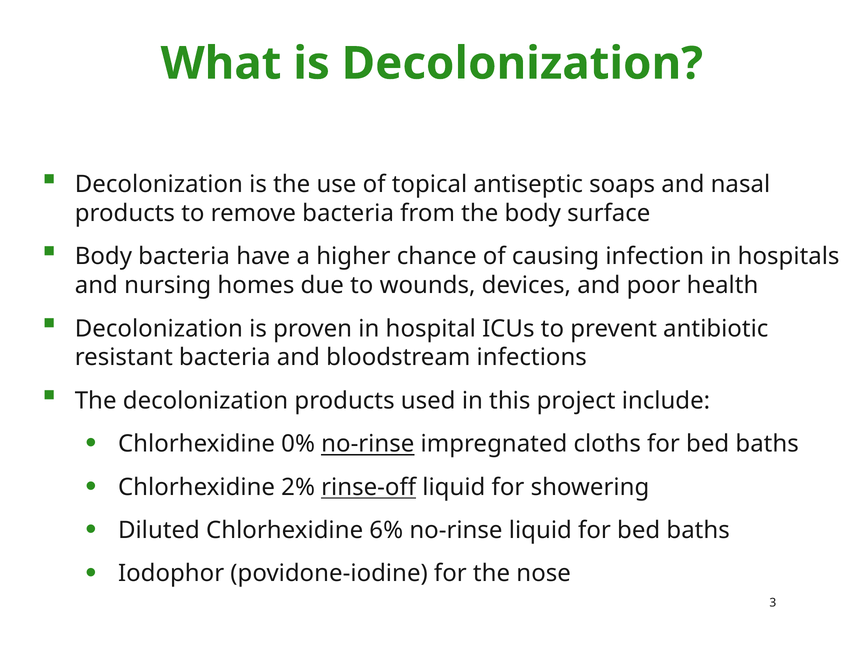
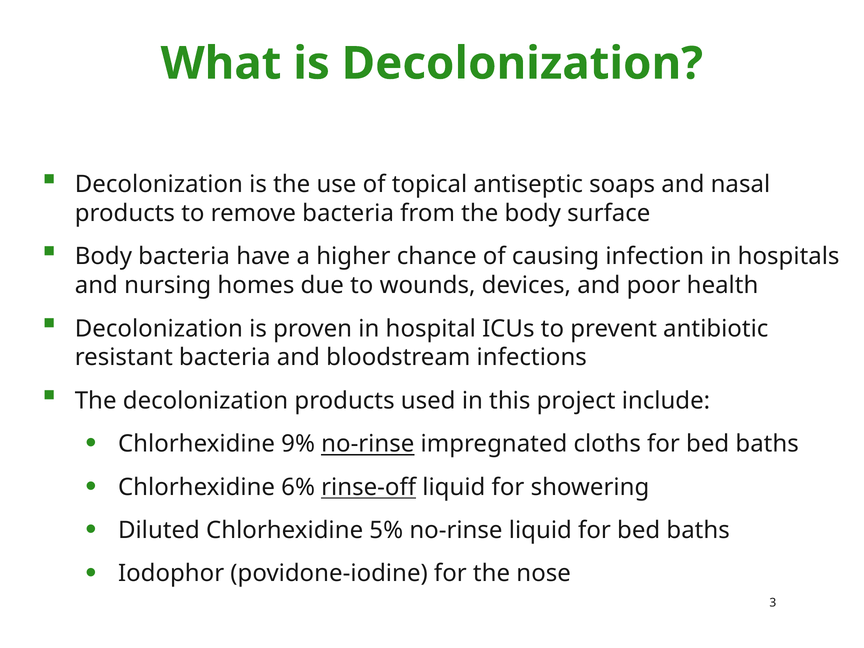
0%: 0% -> 9% (298, 444)
2%: 2% -> 6% (298, 487)
6%: 6% -> 5% (386, 530)
